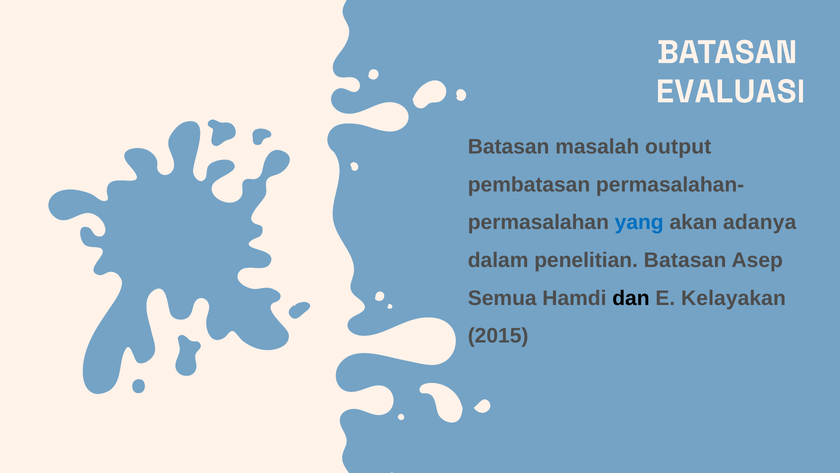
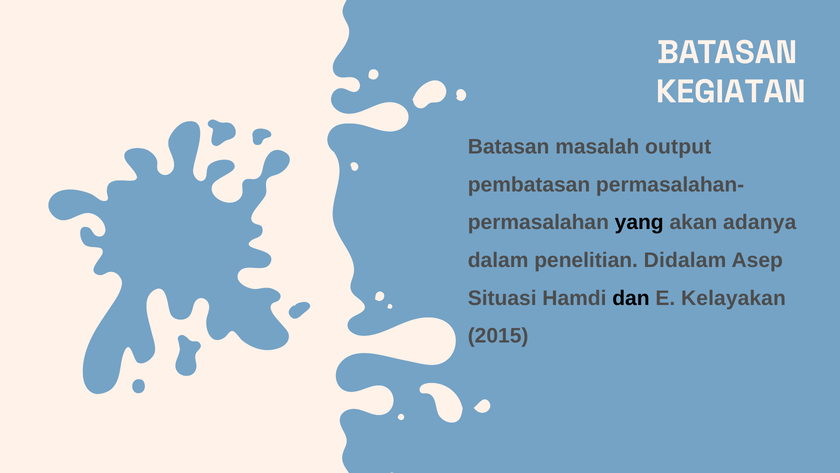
EVALUASI: EVALUASI -> KEGIATAN (731, 91)
yang colour: blue -> black (639, 222)
penelitian Batasan: Batasan -> Didalam (685, 260)
Semua: Semua -> Situasi (502, 298)
